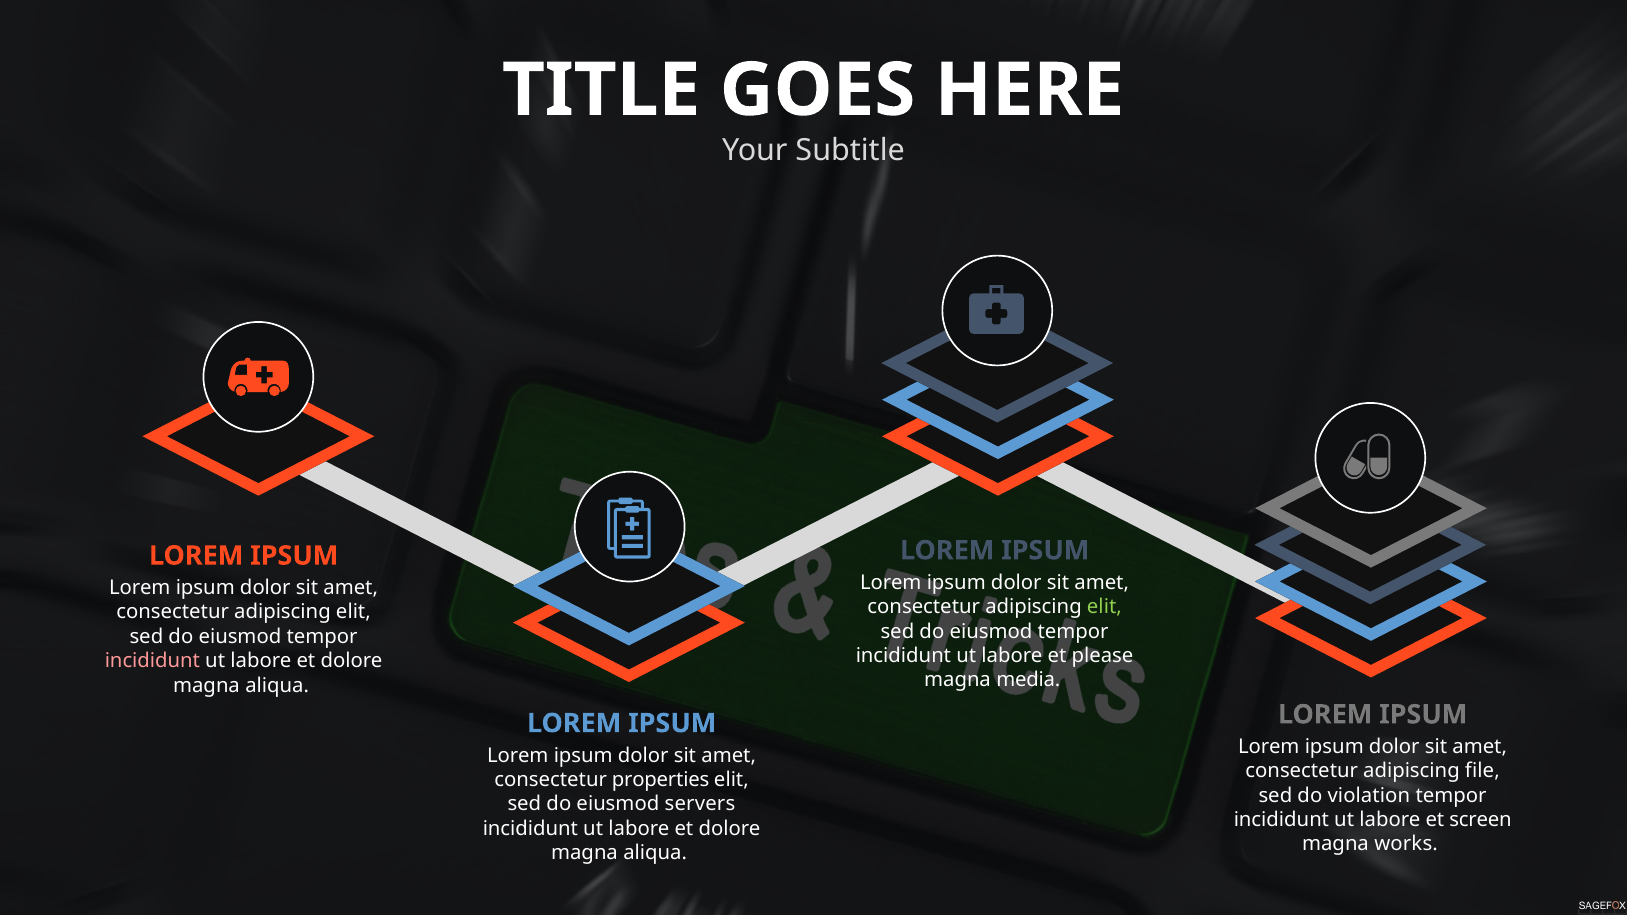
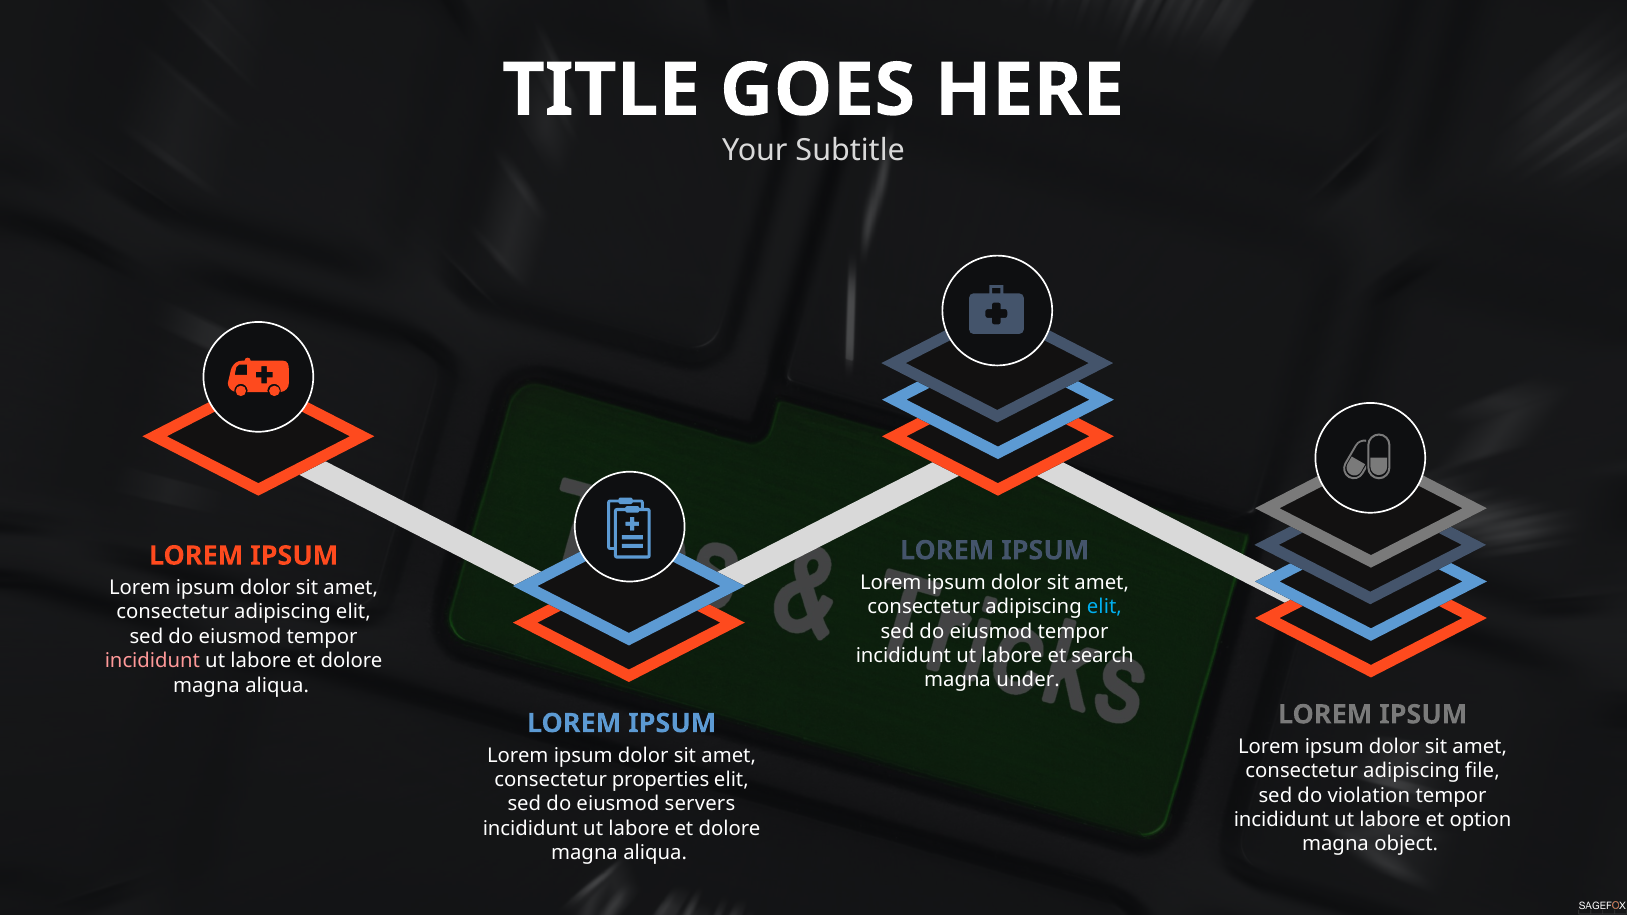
elit colour: light green -> light blue (1104, 607)
please: please -> search (1103, 656)
media: media -> under (1028, 680)
screen: screen -> option (1481, 820)
works: works -> object (1406, 844)
